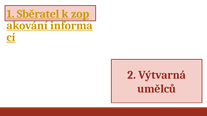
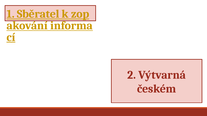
umělců: umělců -> českém (157, 89)
